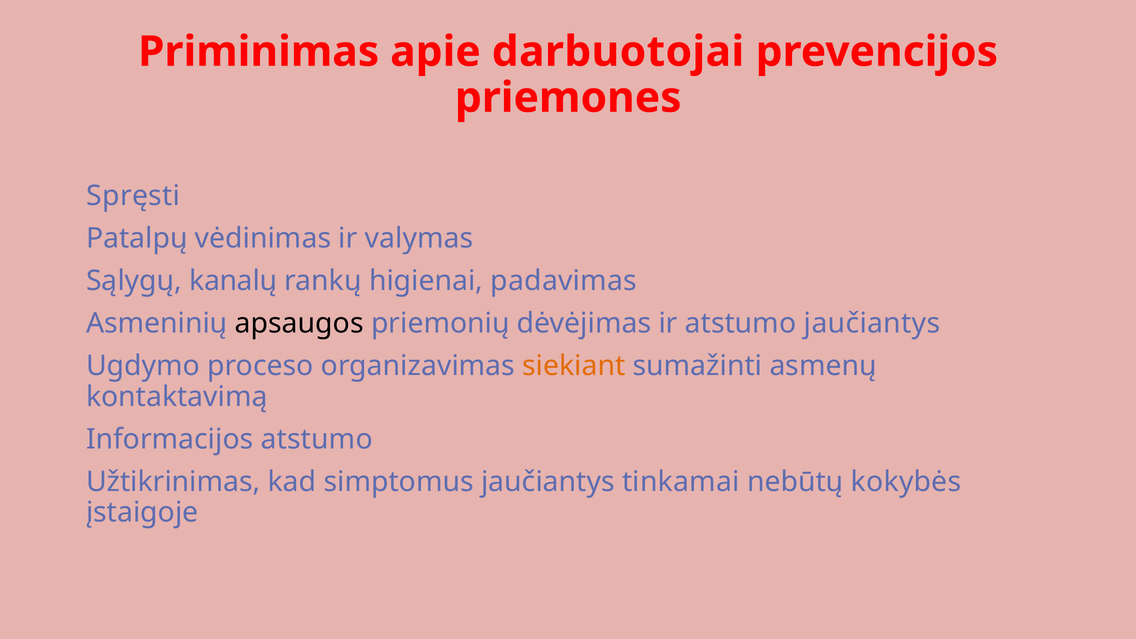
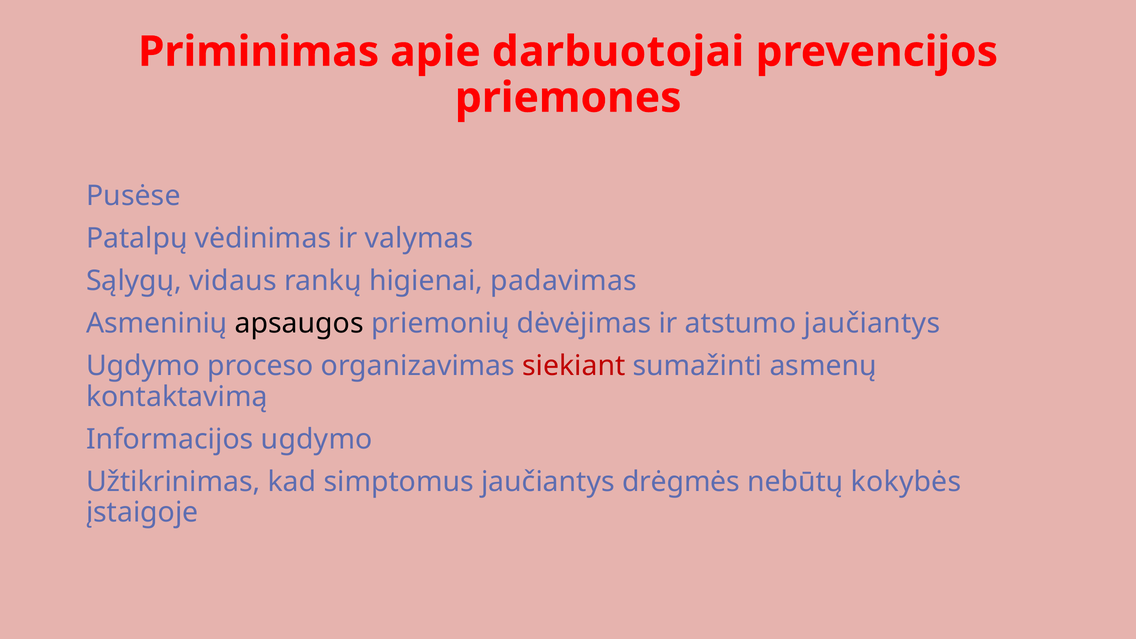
Spręsti: Spręsti -> Pusėse (133, 196)
kanalų: kanalų -> vidaus (233, 281)
siekiant colour: orange -> red (574, 366)
Informacijos atstumo: atstumo -> ugdymo (317, 439)
tinkamai: tinkamai -> drėgmės (681, 482)
